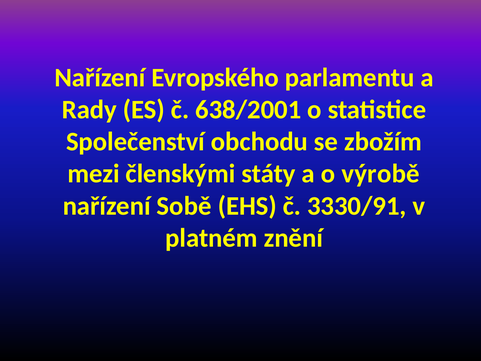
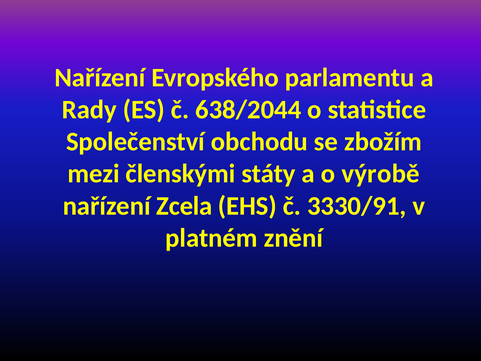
638/2001: 638/2001 -> 638/2044 (248, 110)
Sobě: Sobě -> Zcela (184, 206)
